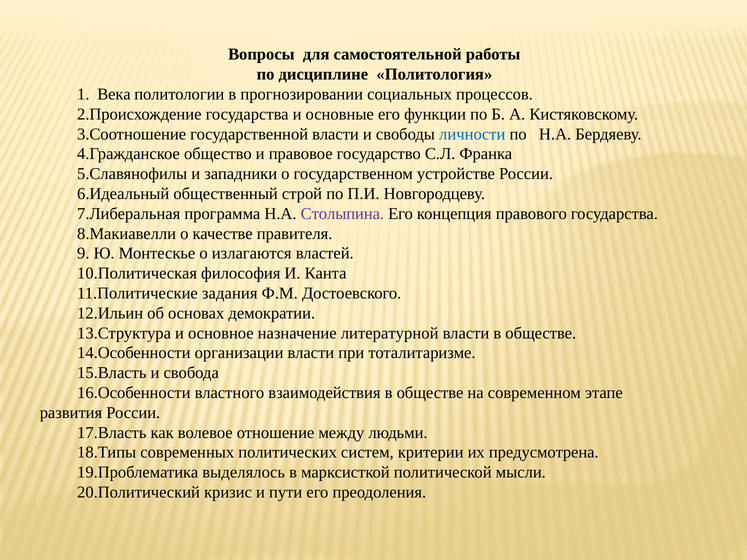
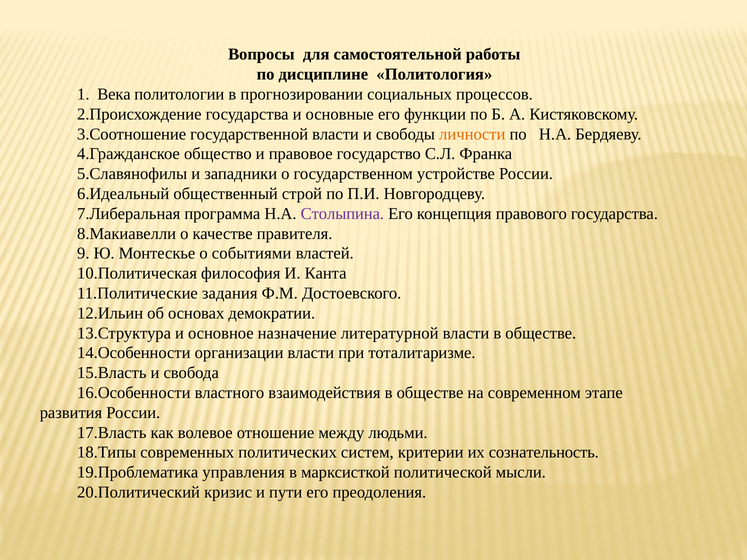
личности colour: blue -> orange (472, 134)
излагаются: излагаются -> событиями (252, 254)
предусмотрена: предусмотрена -> сознательность (544, 453)
выделялось: выделялось -> управления (244, 473)
